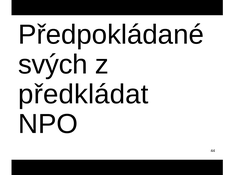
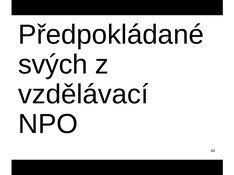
předkládat: předkládat -> vzdělávací (83, 95)
